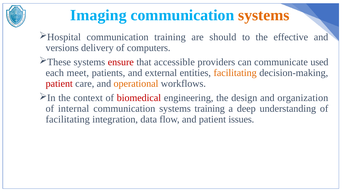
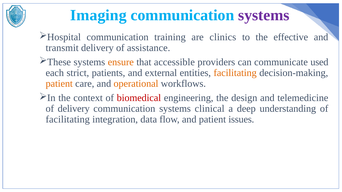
systems colour: orange -> purple (264, 15)
should: should -> clinics (223, 37)
versions: versions -> transmit (62, 48)
computers: computers -> assistance (149, 48)
ensure colour: red -> orange (121, 62)
meet: meet -> strict (78, 73)
patient colour: red -> orange (59, 84)
organization: organization -> telemedicine (303, 98)
of internal: internal -> delivery (74, 109)
systems training: training -> clinical (210, 109)
